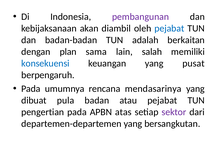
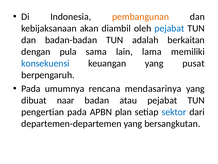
pembangunan colour: purple -> orange (141, 17)
plan: plan -> pula (68, 52)
salah: salah -> lama (152, 52)
pula: pula -> naar (66, 100)
atas: atas -> plan (123, 112)
sektor colour: purple -> blue (174, 112)
